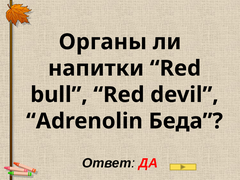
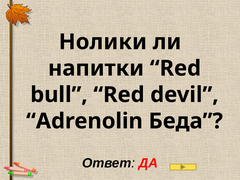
Органы: Органы -> Нолики (103, 42)
